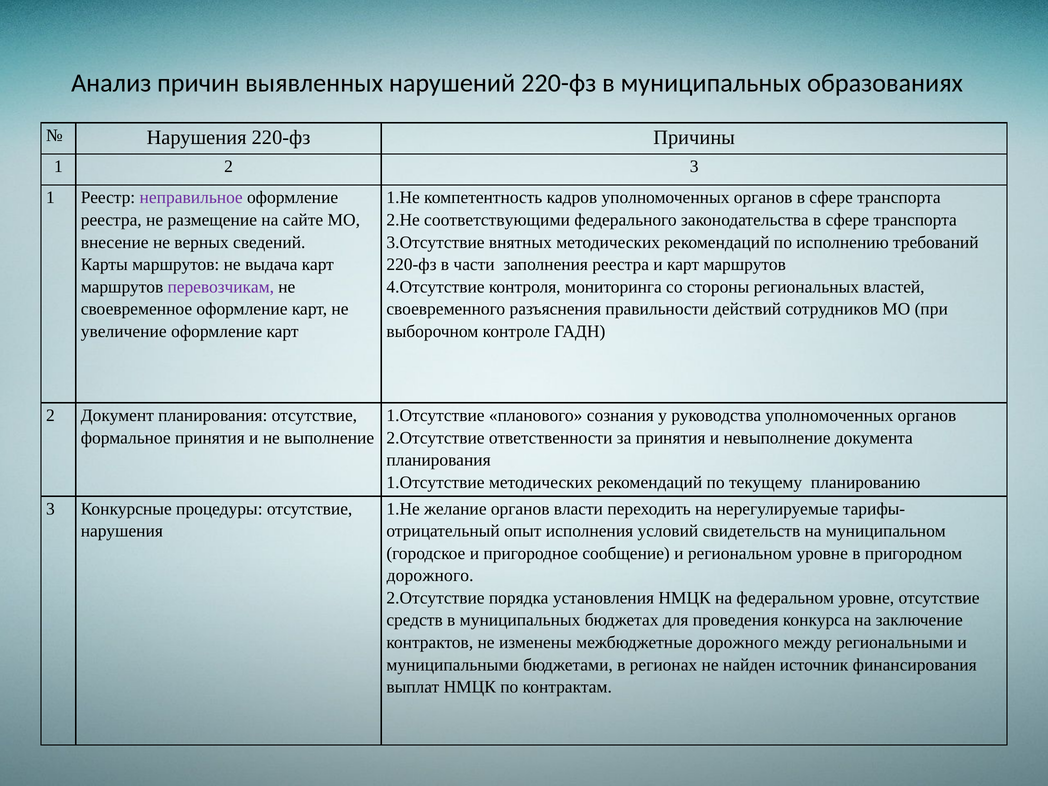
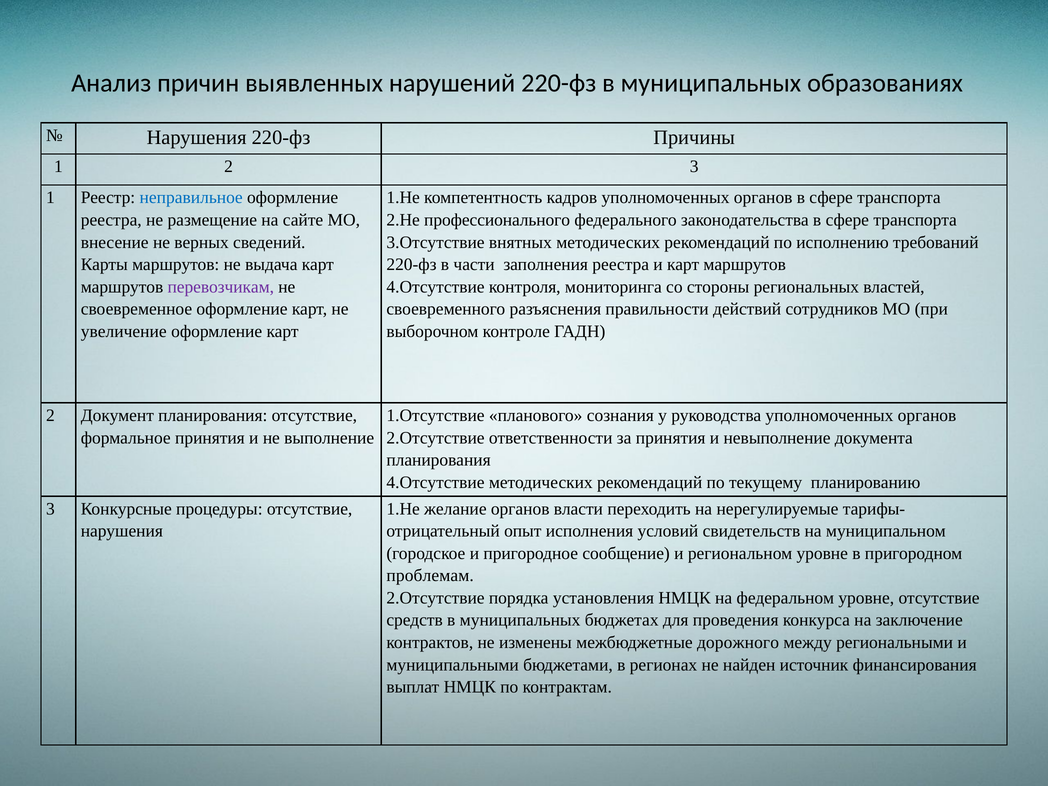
неправильное colour: purple -> blue (191, 198)
соответствующими: соответствующими -> профессионального (497, 220)
1.Отсутствие: 1.Отсутствие -> 4.Отсутствие (435, 482)
дорожного: дорожного -> проблемам (430, 576)
